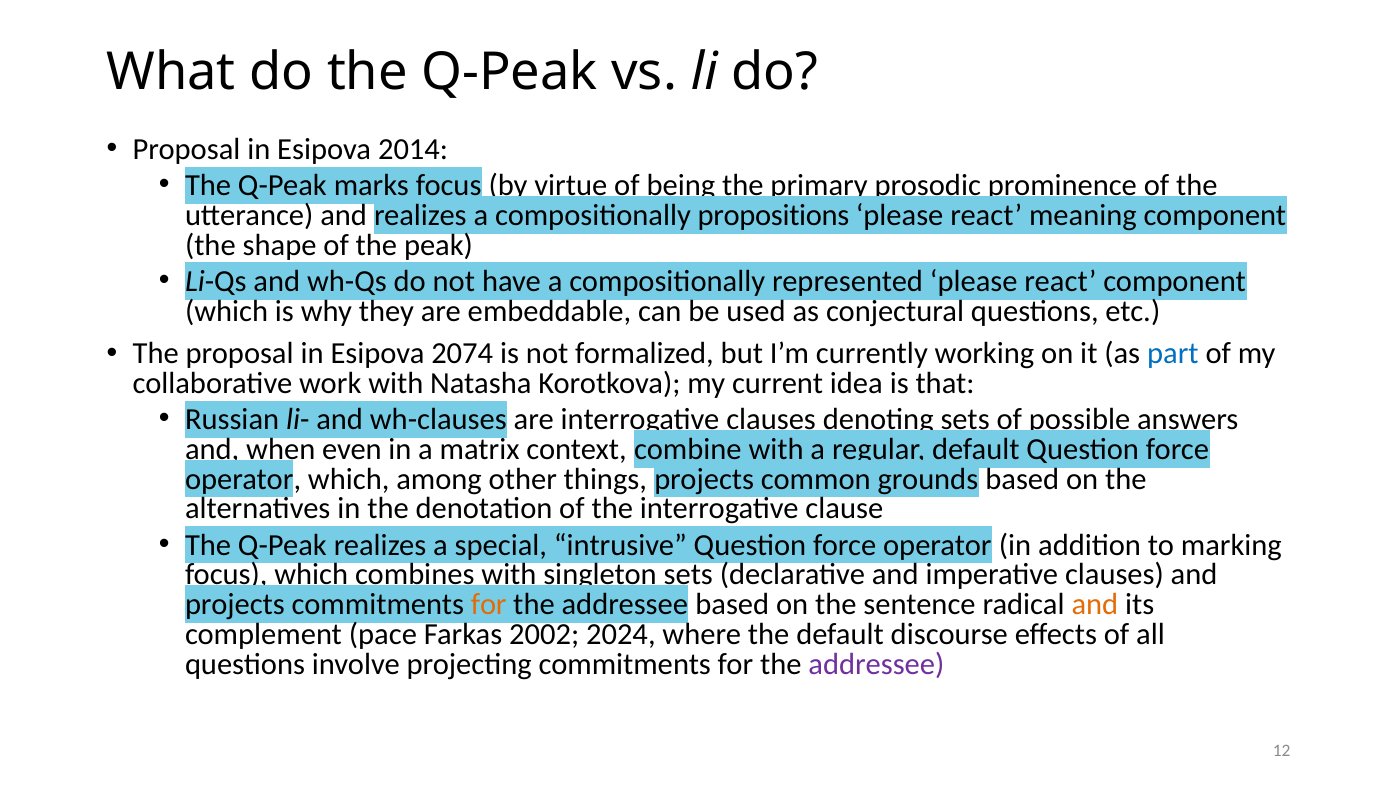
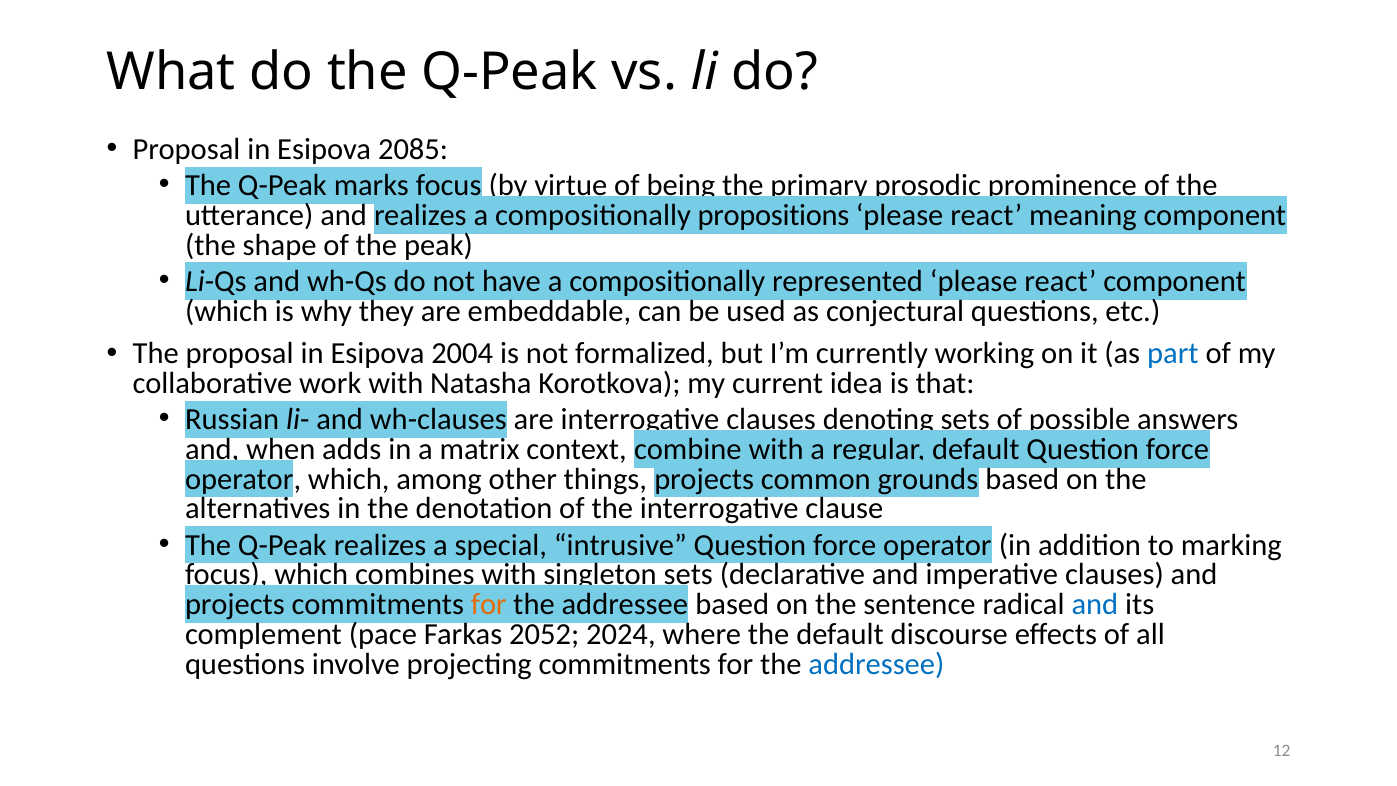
2014: 2014 -> 2085 (413, 149)
2074: 2074 -> 2004 (462, 354)
even: even -> adds (352, 449)
and colour: orange -> blue (1095, 604)
2002: 2002 -> 2052 (544, 634)
addressee colour: purple -> blue (876, 664)
